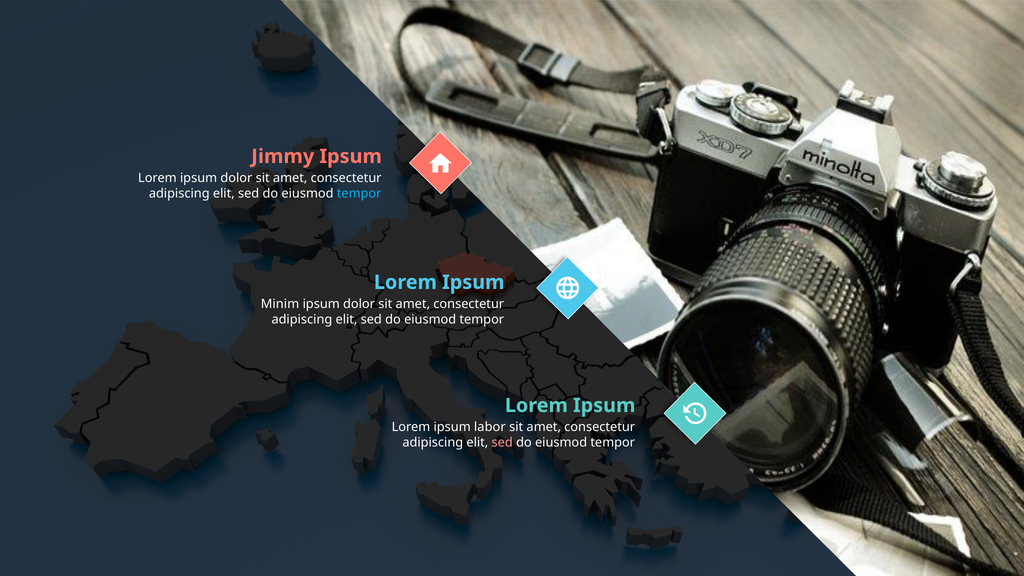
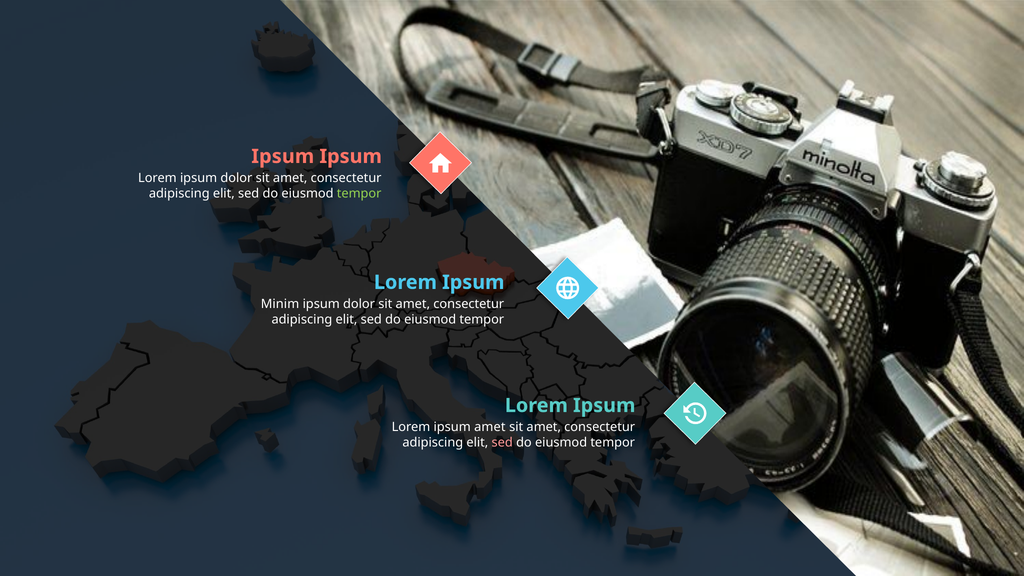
Jimmy: Jimmy -> Ipsum (283, 156)
tempor colour: light blue -> light green (359, 193)
ipsum labor: labor -> amet (490, 427)
